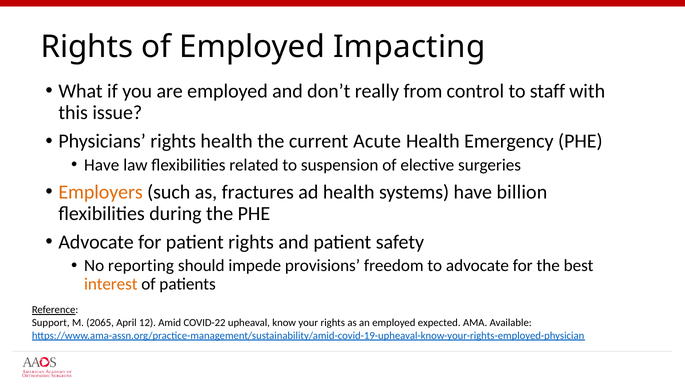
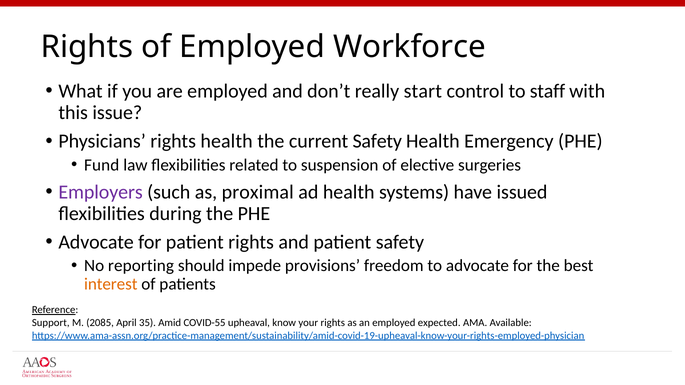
Impacting: Impacting -> Workforce (409, 47)
from: from -> start (423, 91)
current Acute: Acute -> Safety (377, 141)
Have: Have -> Fund (102, 165)
Employers colour: orange -> purple (101, 192)
fractures: fractures -> proximal (258, 192)
billion: billion -> issued (522, 192)
2065: 2065 -> 2085 (100, 323)
12: 12 -> 35 (147, 323)
COVID-22: COVID-22 -> COVID-55 (205, 323)
